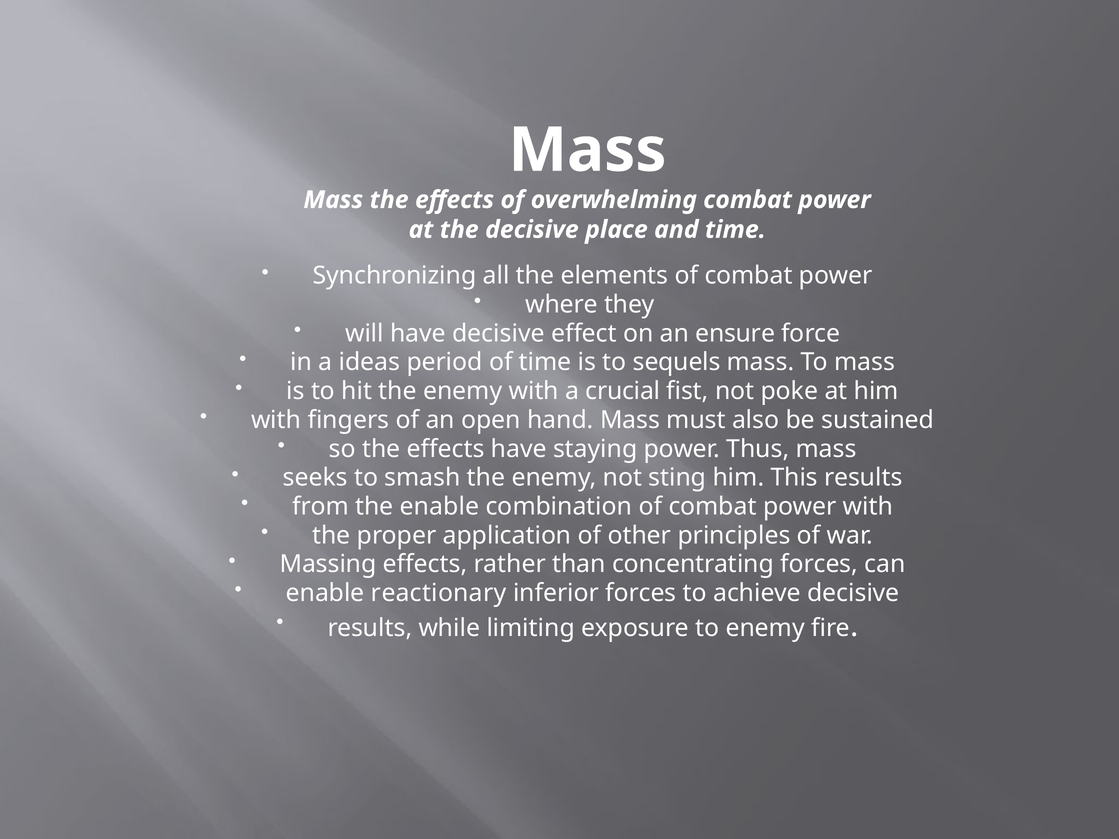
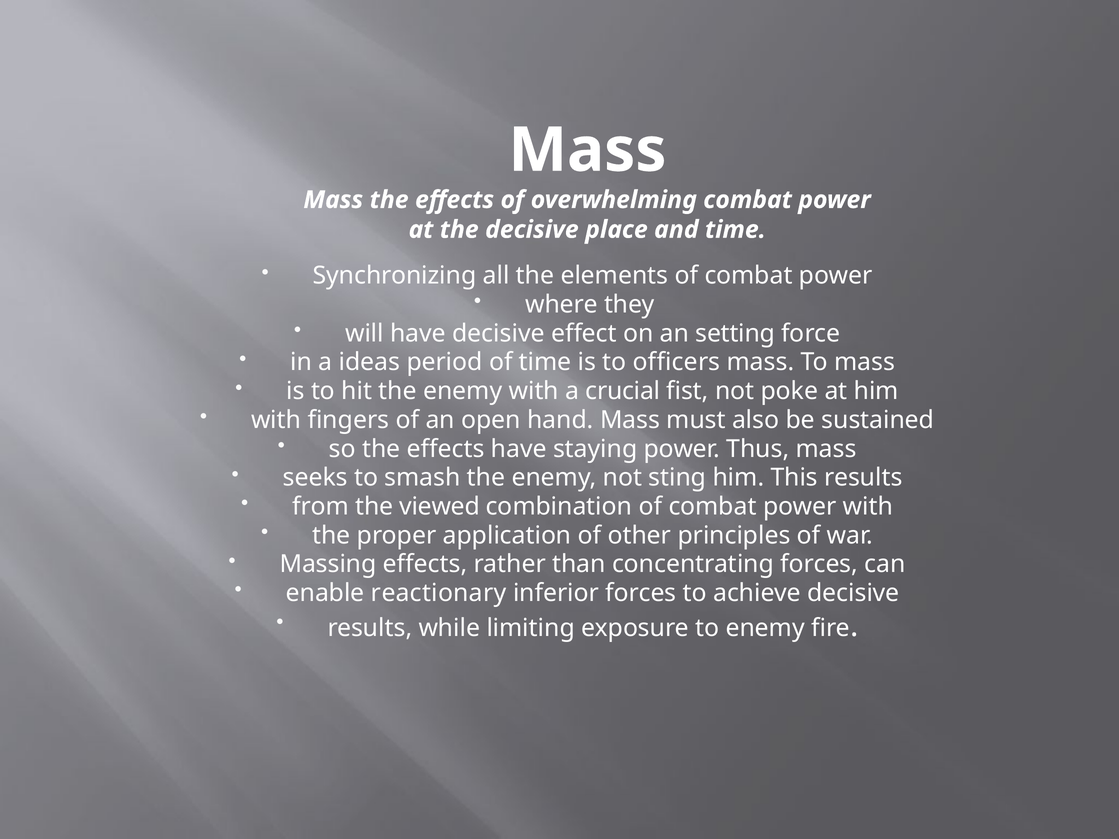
ensure: ensure -> setting (735, 334)
sequels: sequels -> officers (677, 362)
the enable: enable -> viewed (440, 507)
